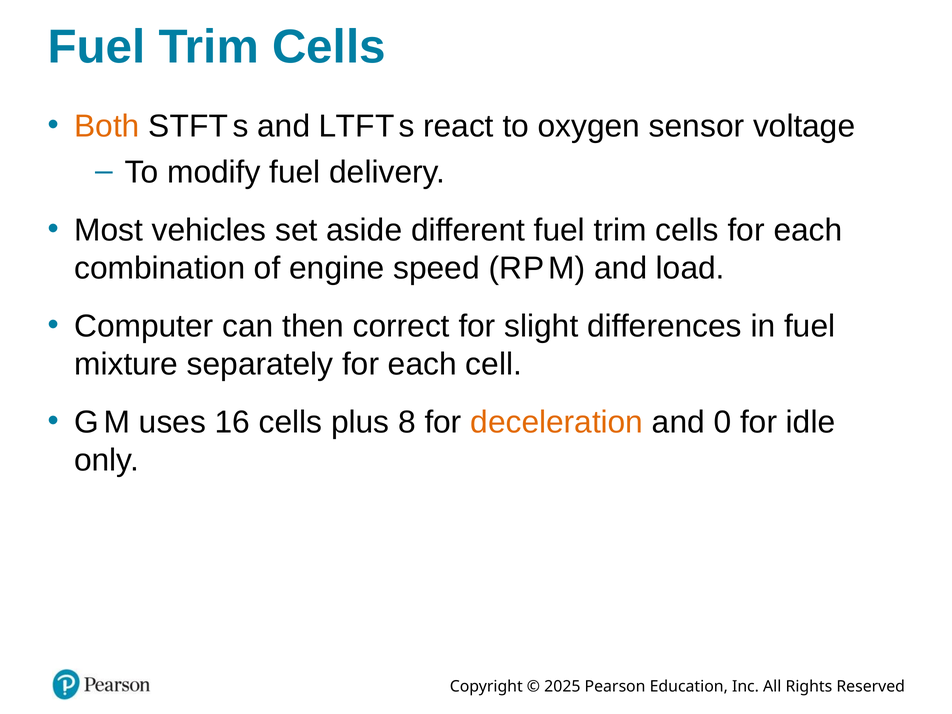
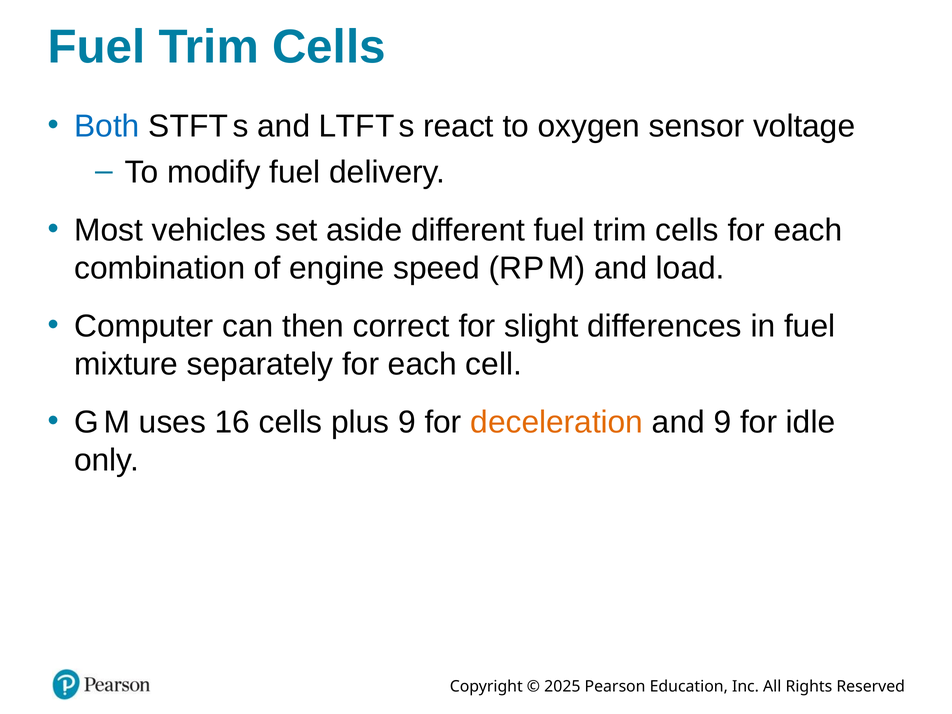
Both colour: orange -> blue (107, 126)
plus 8: 8 -> 9 (407, 422)
and 0: 0 -> 9 (722, 422)
